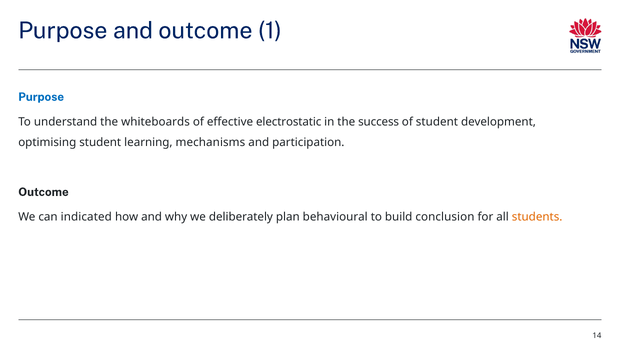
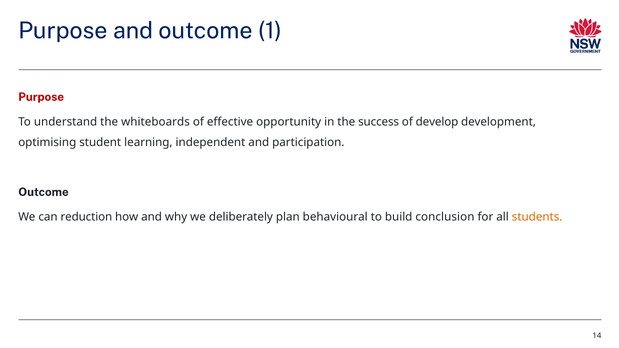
Purpose colour: blue -> red (41, 97)
electrostatic: electrostatic -> opportunity (289, 122)
of student: student -> develop (437, 122)
mechanisms: mechanisms -> independent (210, 143)
indicated: indicated -> reduction (86, 217)
